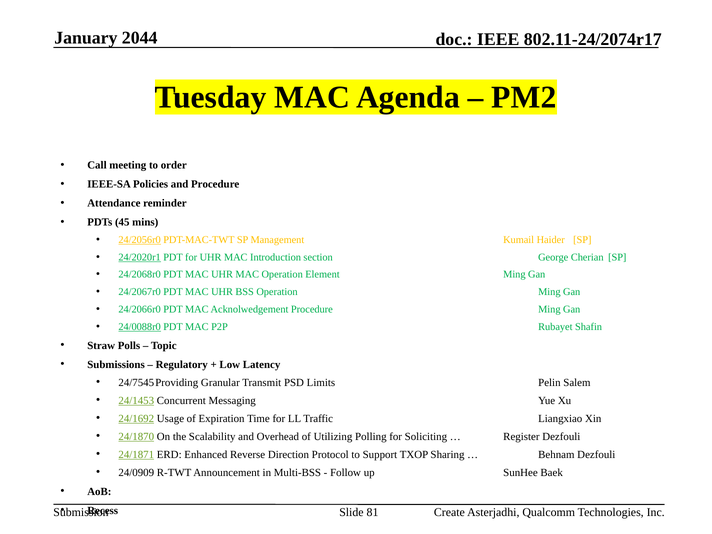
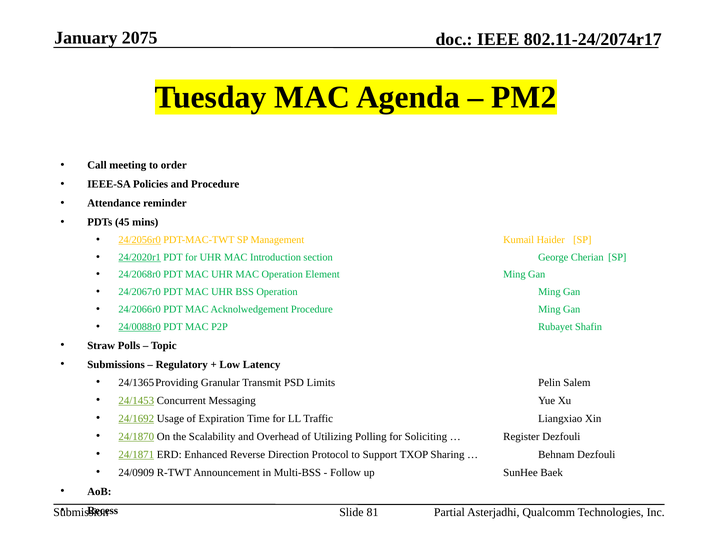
2044: 2044 -> 2075 (140, 38)
24/7545: 24/7545 -> 24/1365 (136, 382)
Create: Create -> Partial (449, 512)
